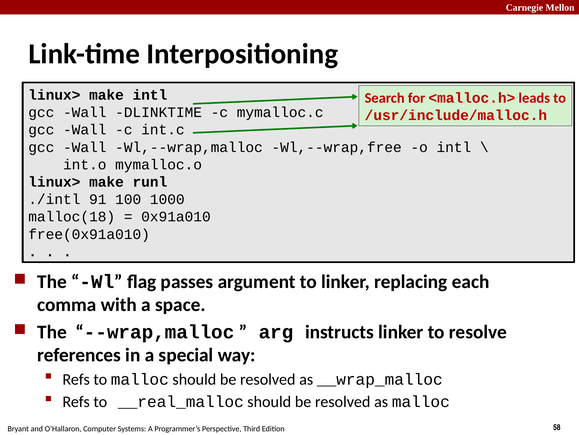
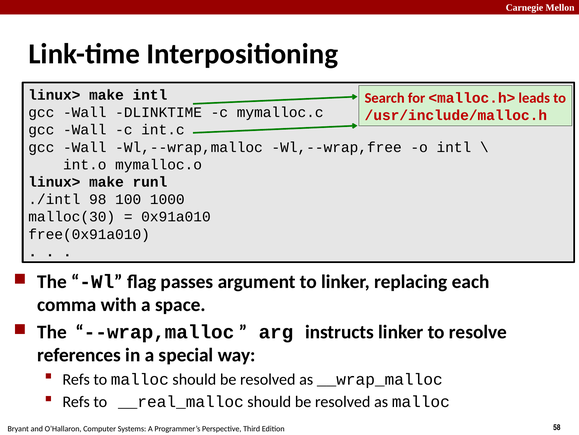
91: 91 -> 98 (98, 199)
malloc(18: malloc(18 -> malloc(30 (72, 216)
